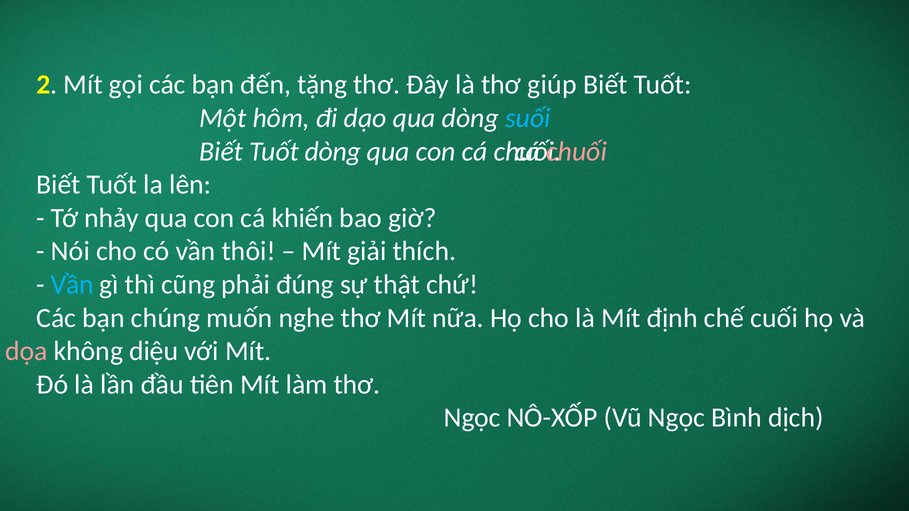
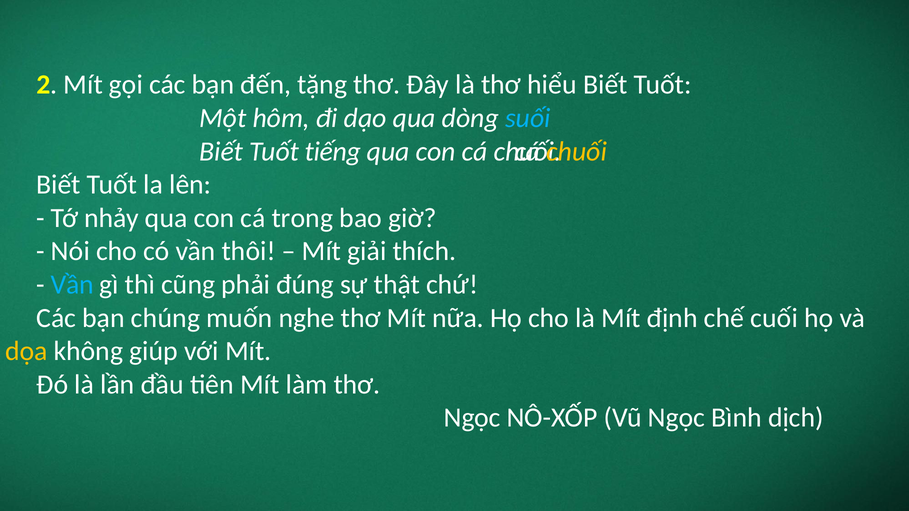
giúp: giúp -> hiểu (552, 85)
Tuốt dòng: dòng -> tiếng (333, 151)
chuối colour: pink -> yellow (577, 152)
khiến: khiến -> trong (302, 218)
dọa colour: pink -> yellow (26, 351)
diệu: diệu -> giúp (154, 351)
